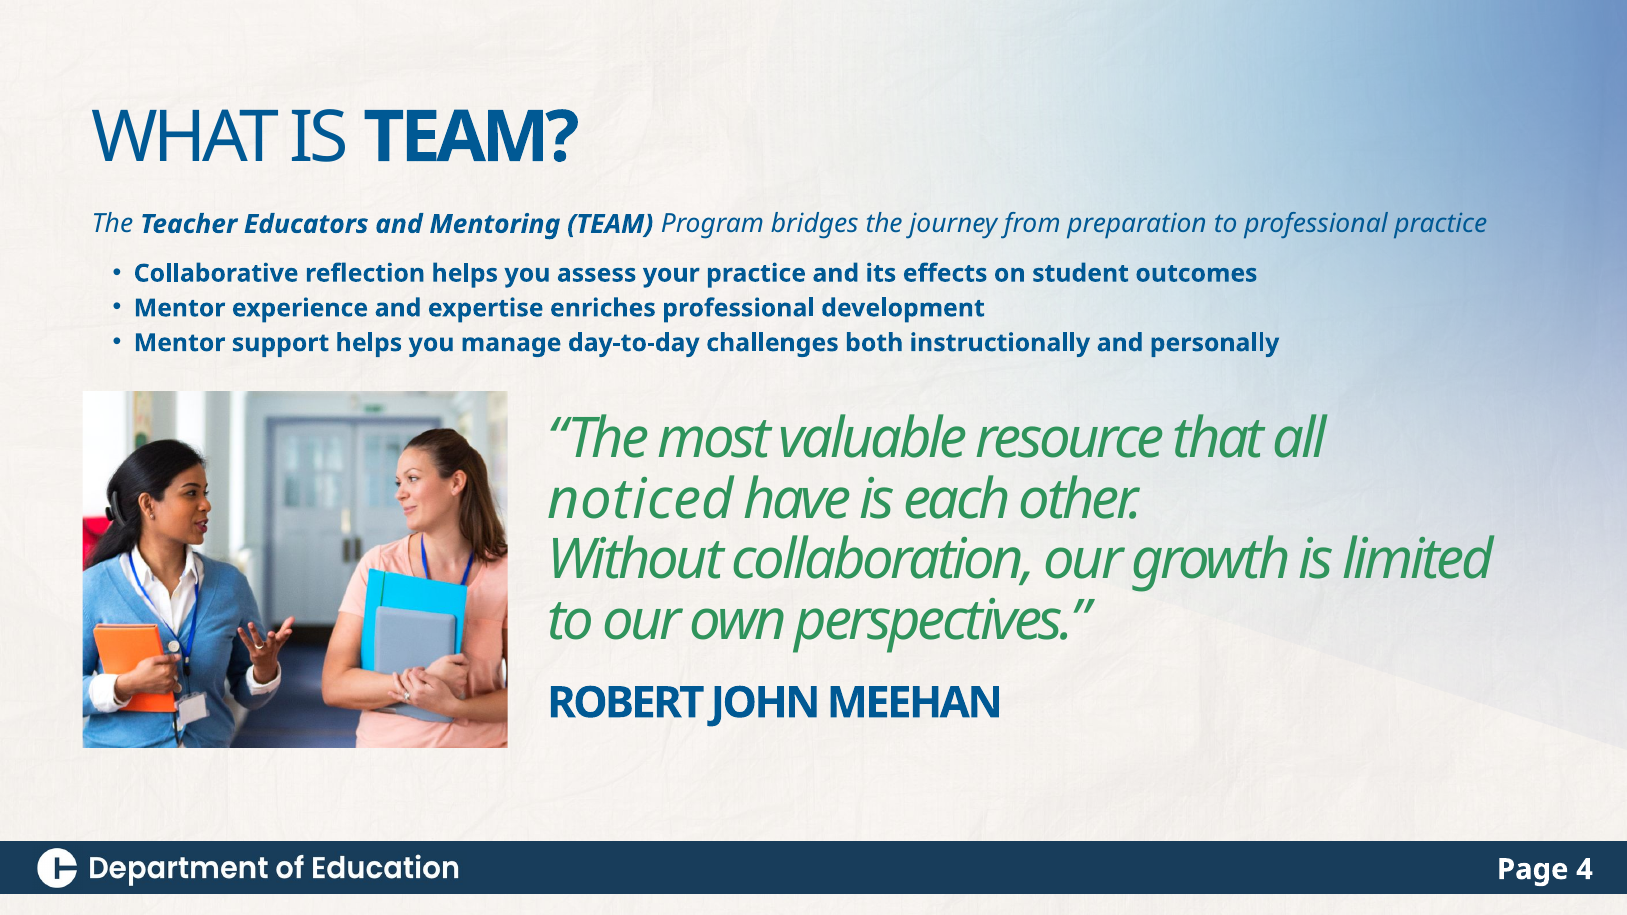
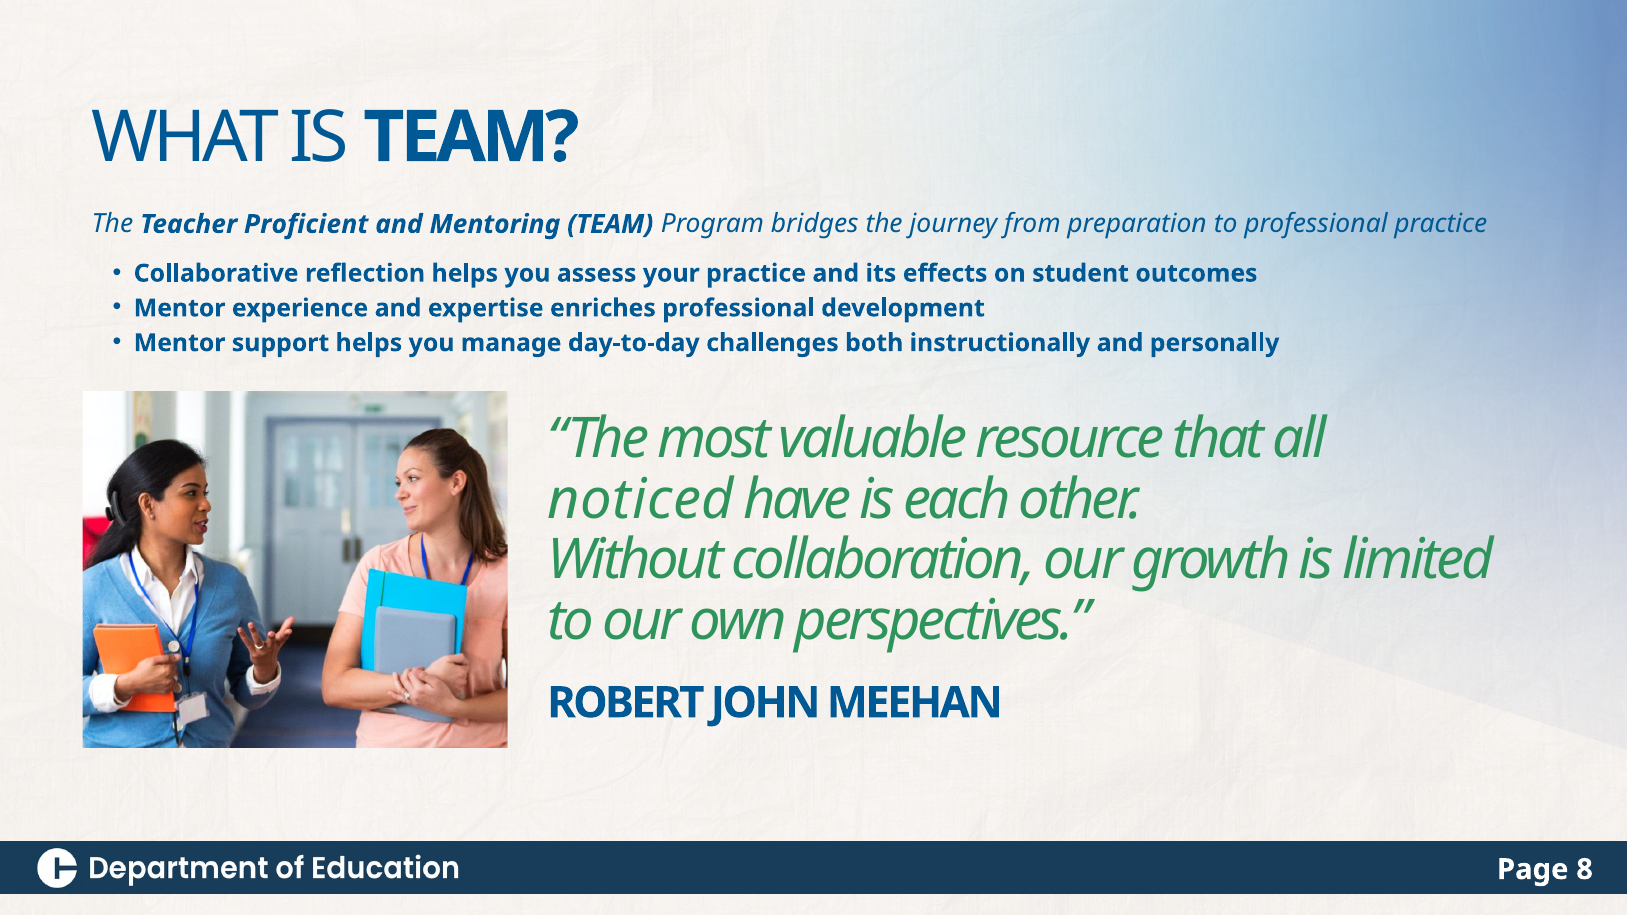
Educators: Educators -> Proficient (306, 224)
4: 4 -> 8 (1585, 870)
